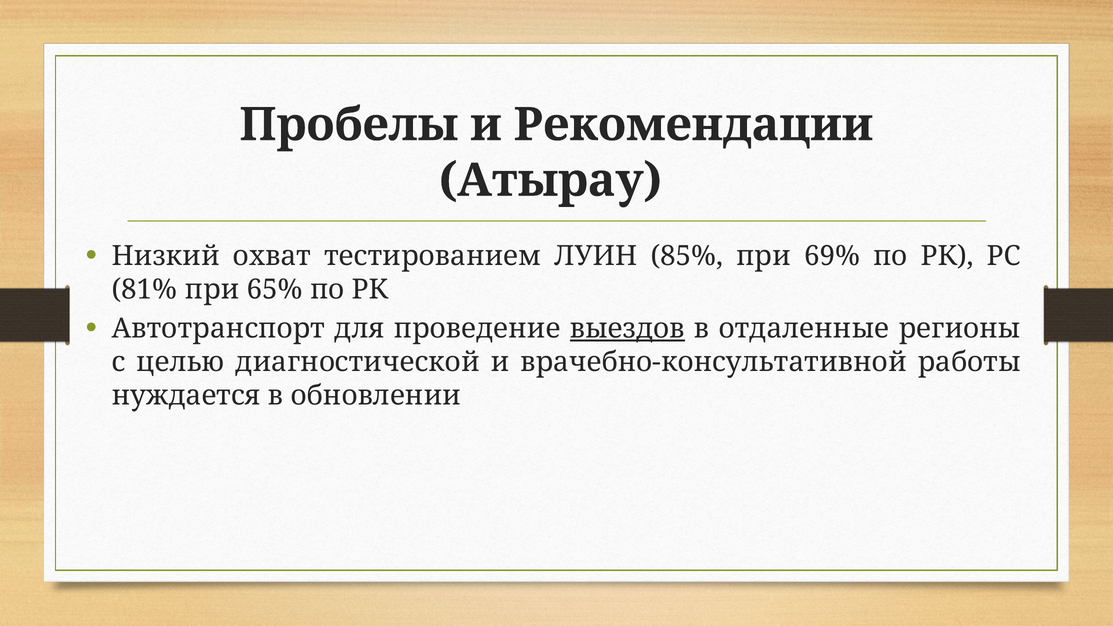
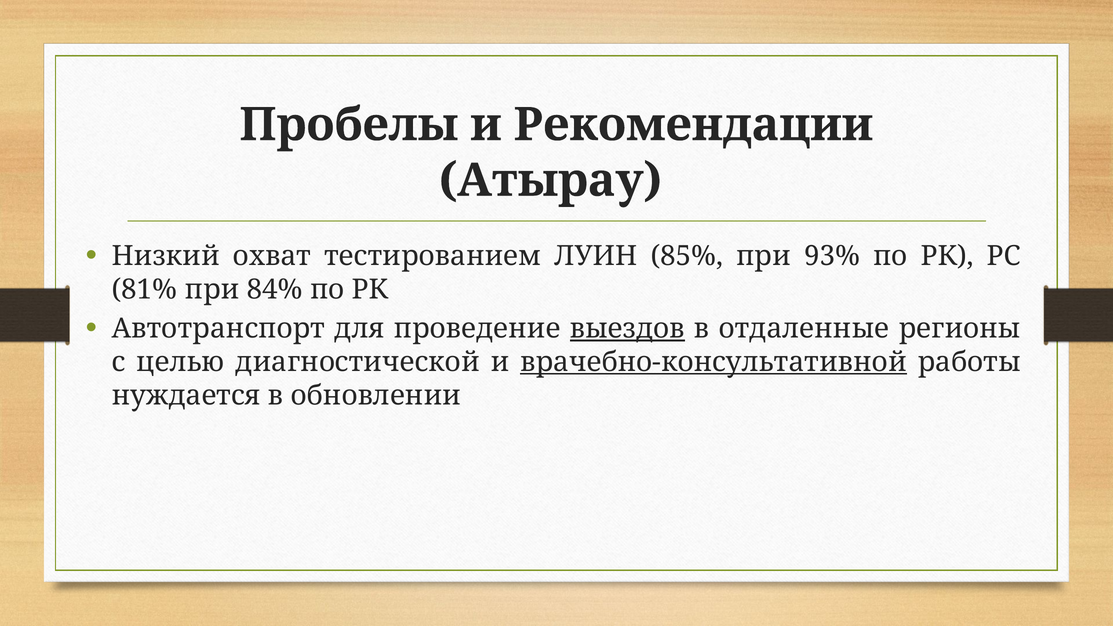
69%: 69% -> 93% (832, 256)
65%: 65% -> 84% (275, 290)
врачебно-консультативной underline: none -> present (713, 362)
